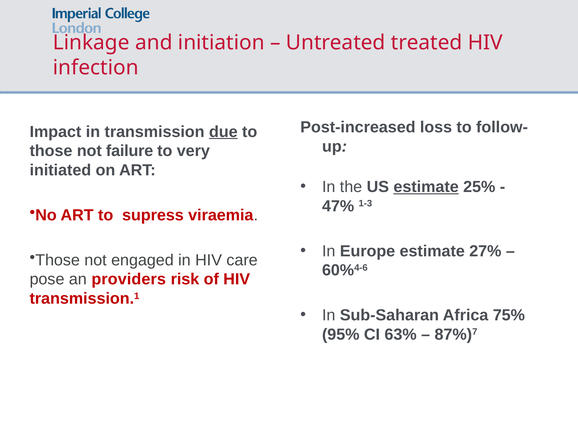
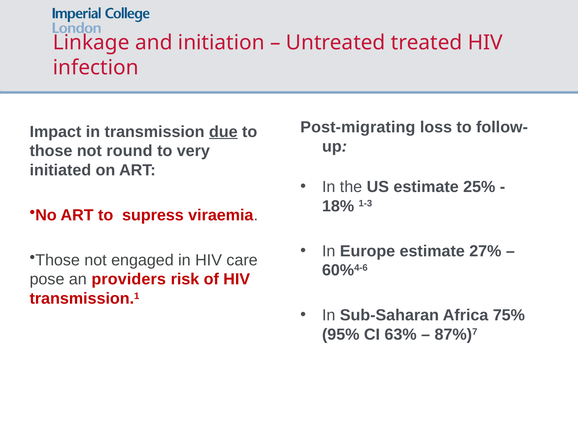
Post-increased: Post-increased -> Post-migrating (358, 127)
failure: failure -> round (129, 151)
estimate underline: present -> none (426, 187)
47%: 47% -> 18% (338, 206)
